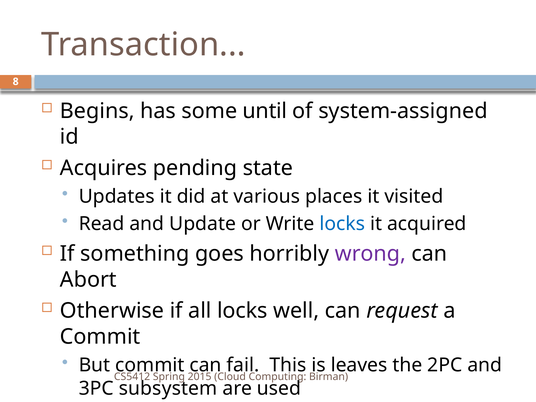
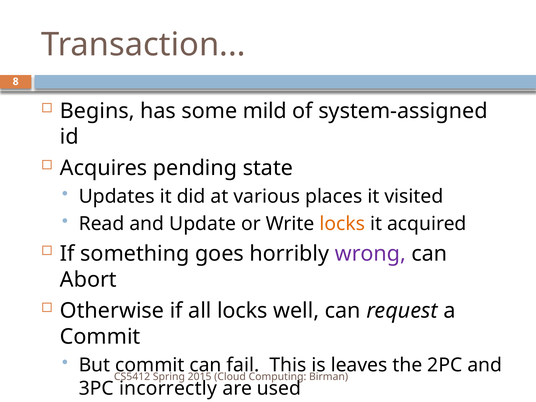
until: until -> mild (265, 111)
locks colour: blue -> orange (342, 224)
subsystem: subsystem -> incorrectly (168, 388)
